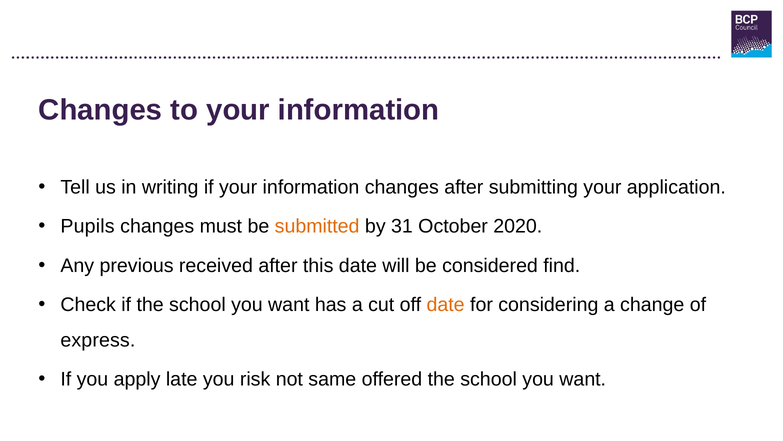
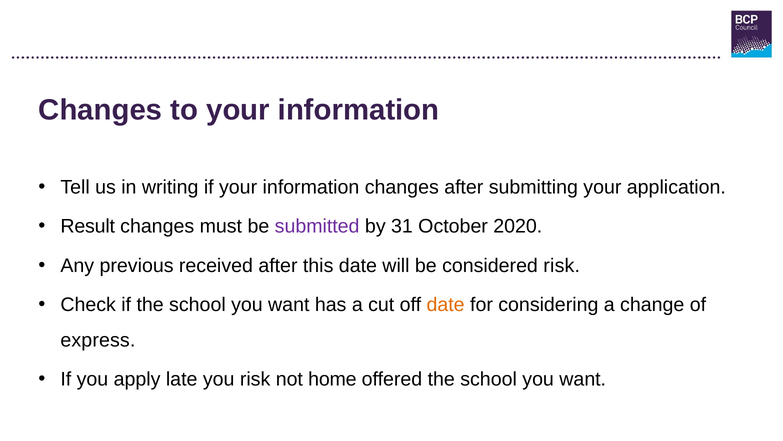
Pupils: Pupils -> Result (88, 226)
submitted colour: orange -> purple (317, 226)
considered find: find -> risk (562, 265)
same: same -> home (332, 379)
